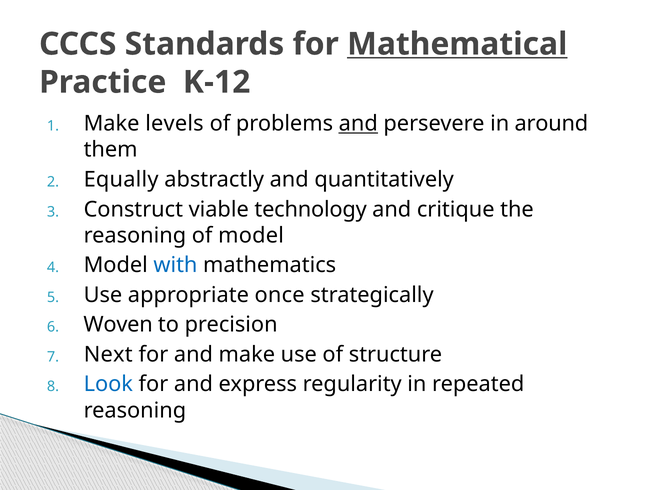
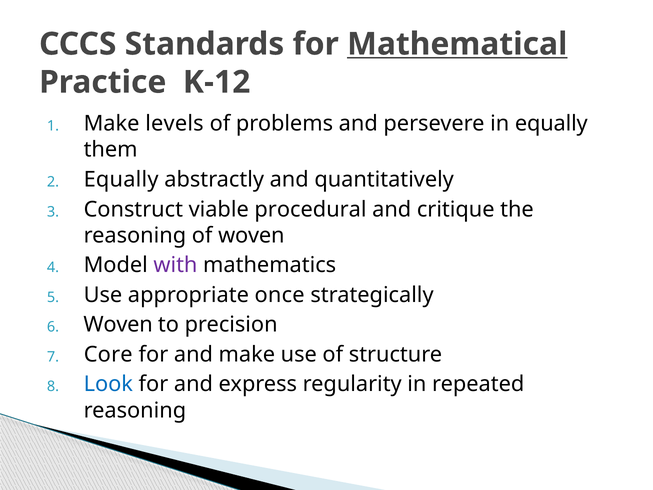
and underline: present -> none (358, 124)
in around: around -> equally (551, 124)
technology: technology -> procedural (311, 209)
of model: model -> woven (251, 235)
with colour: blue -> purple (175, 265)
Next: Next -> Core (108, 354)
